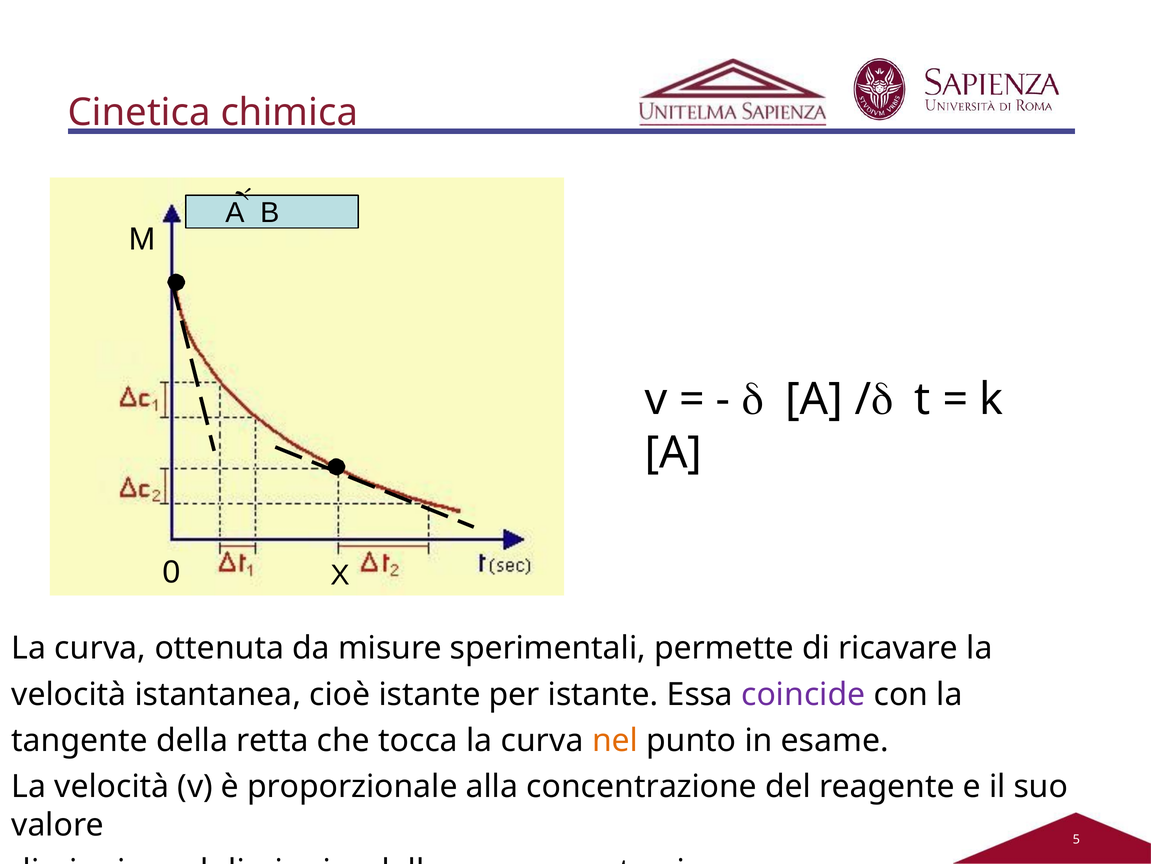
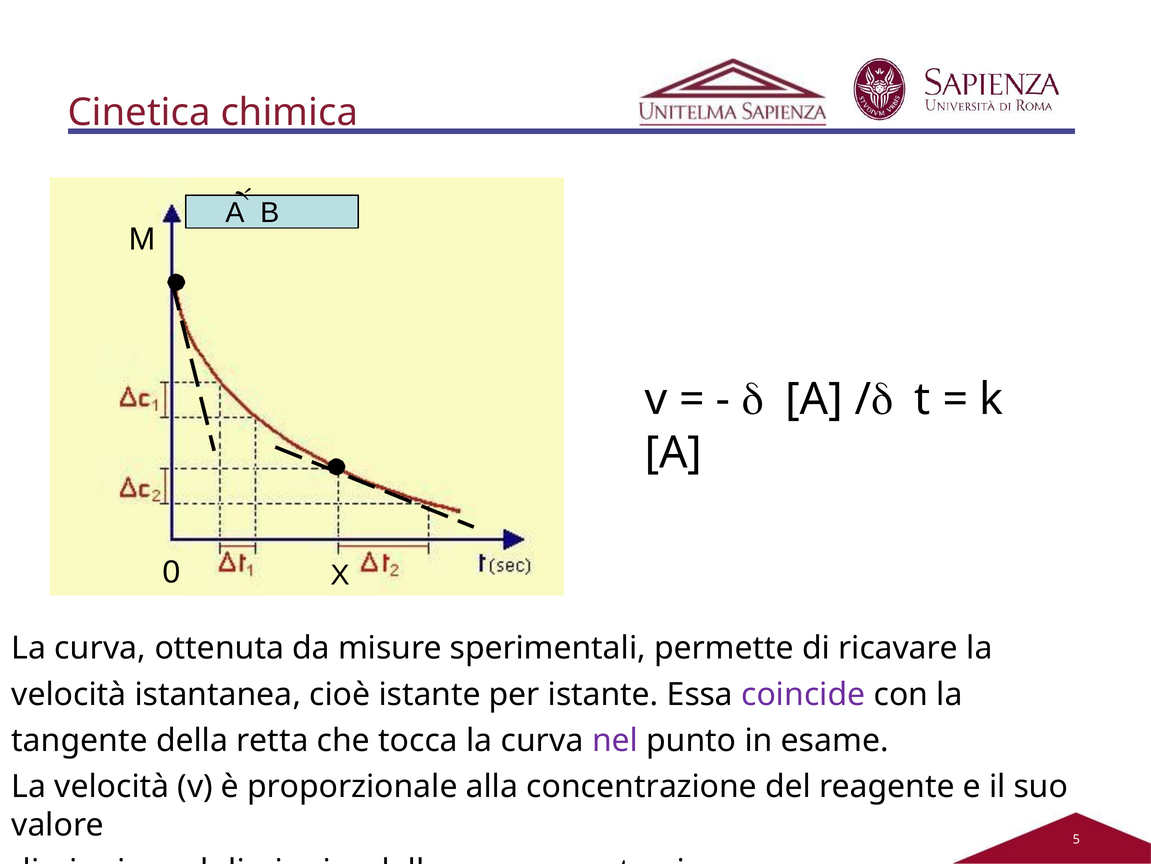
nel colour: orange -> purple (615, 740)
